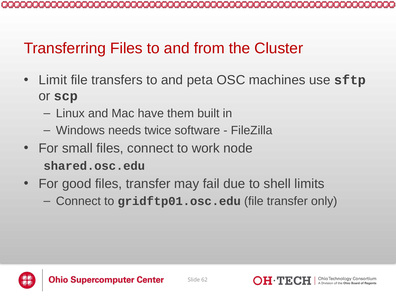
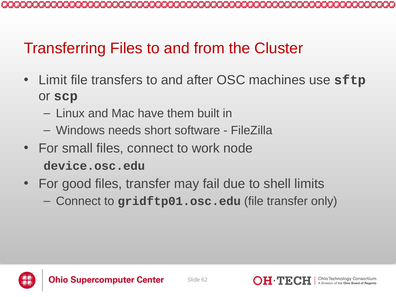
peta: peta -> after (200, 80)
twice: twice -> short (158, 130)
shared.osc.edu: shared.osc.edu -> device.osc.edu (94, 166)
